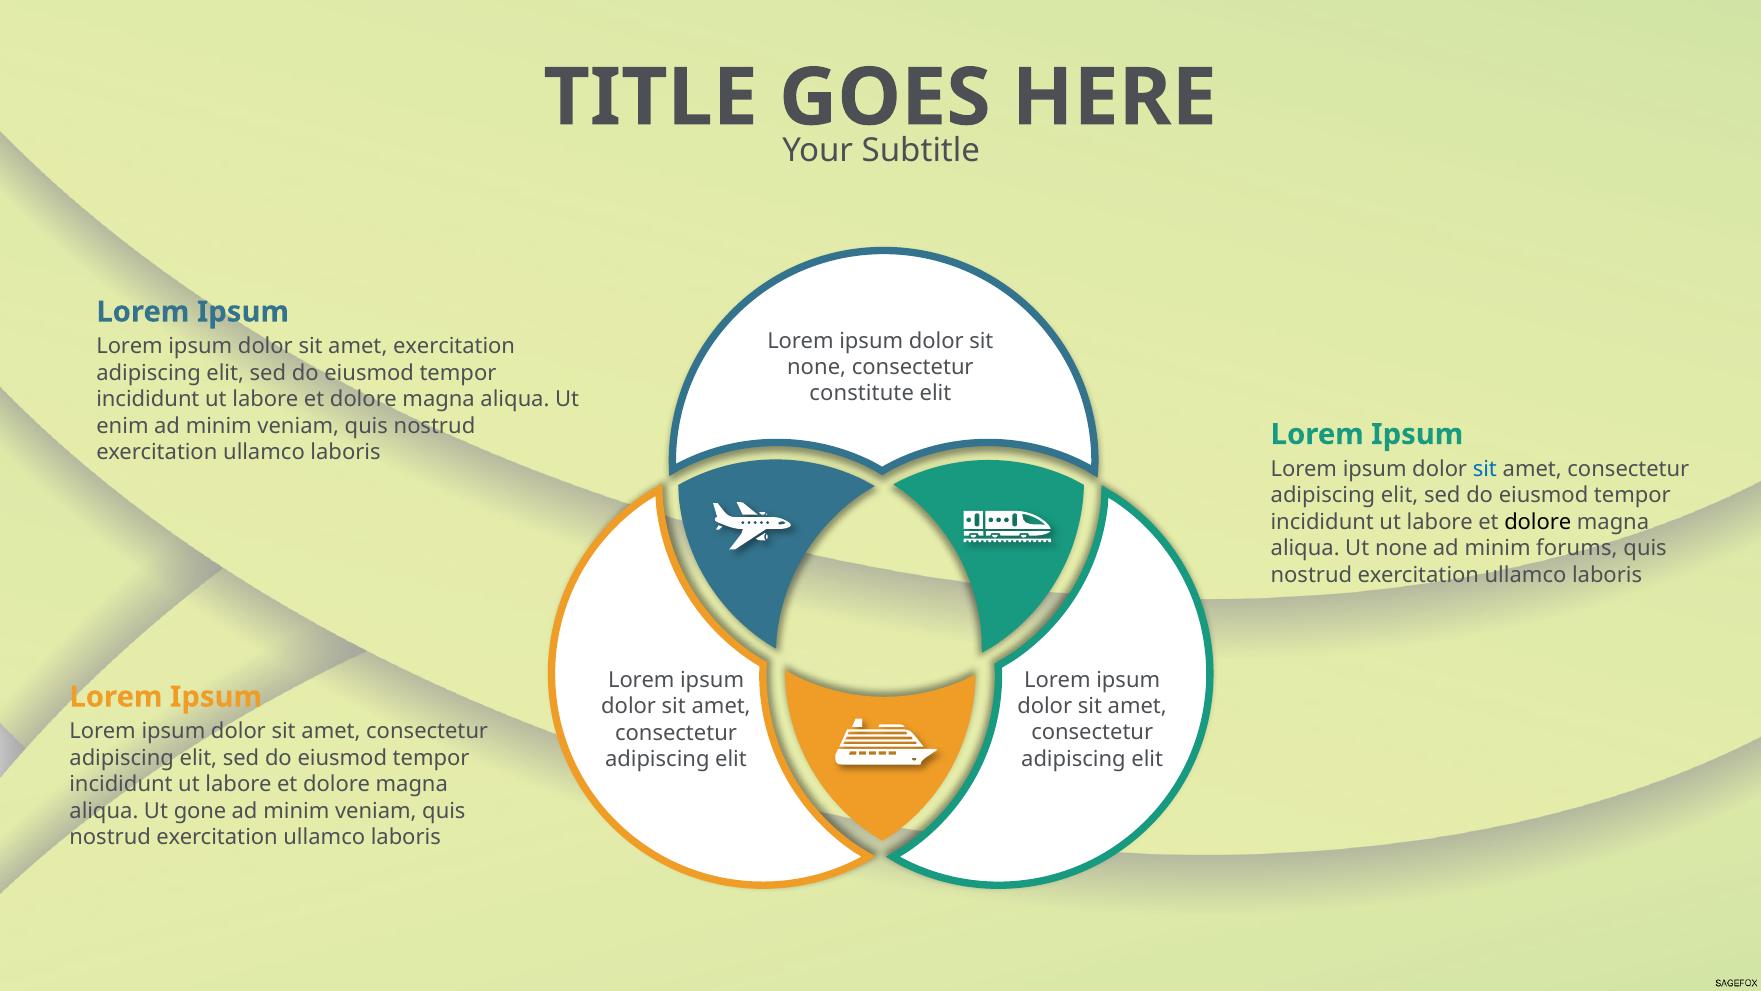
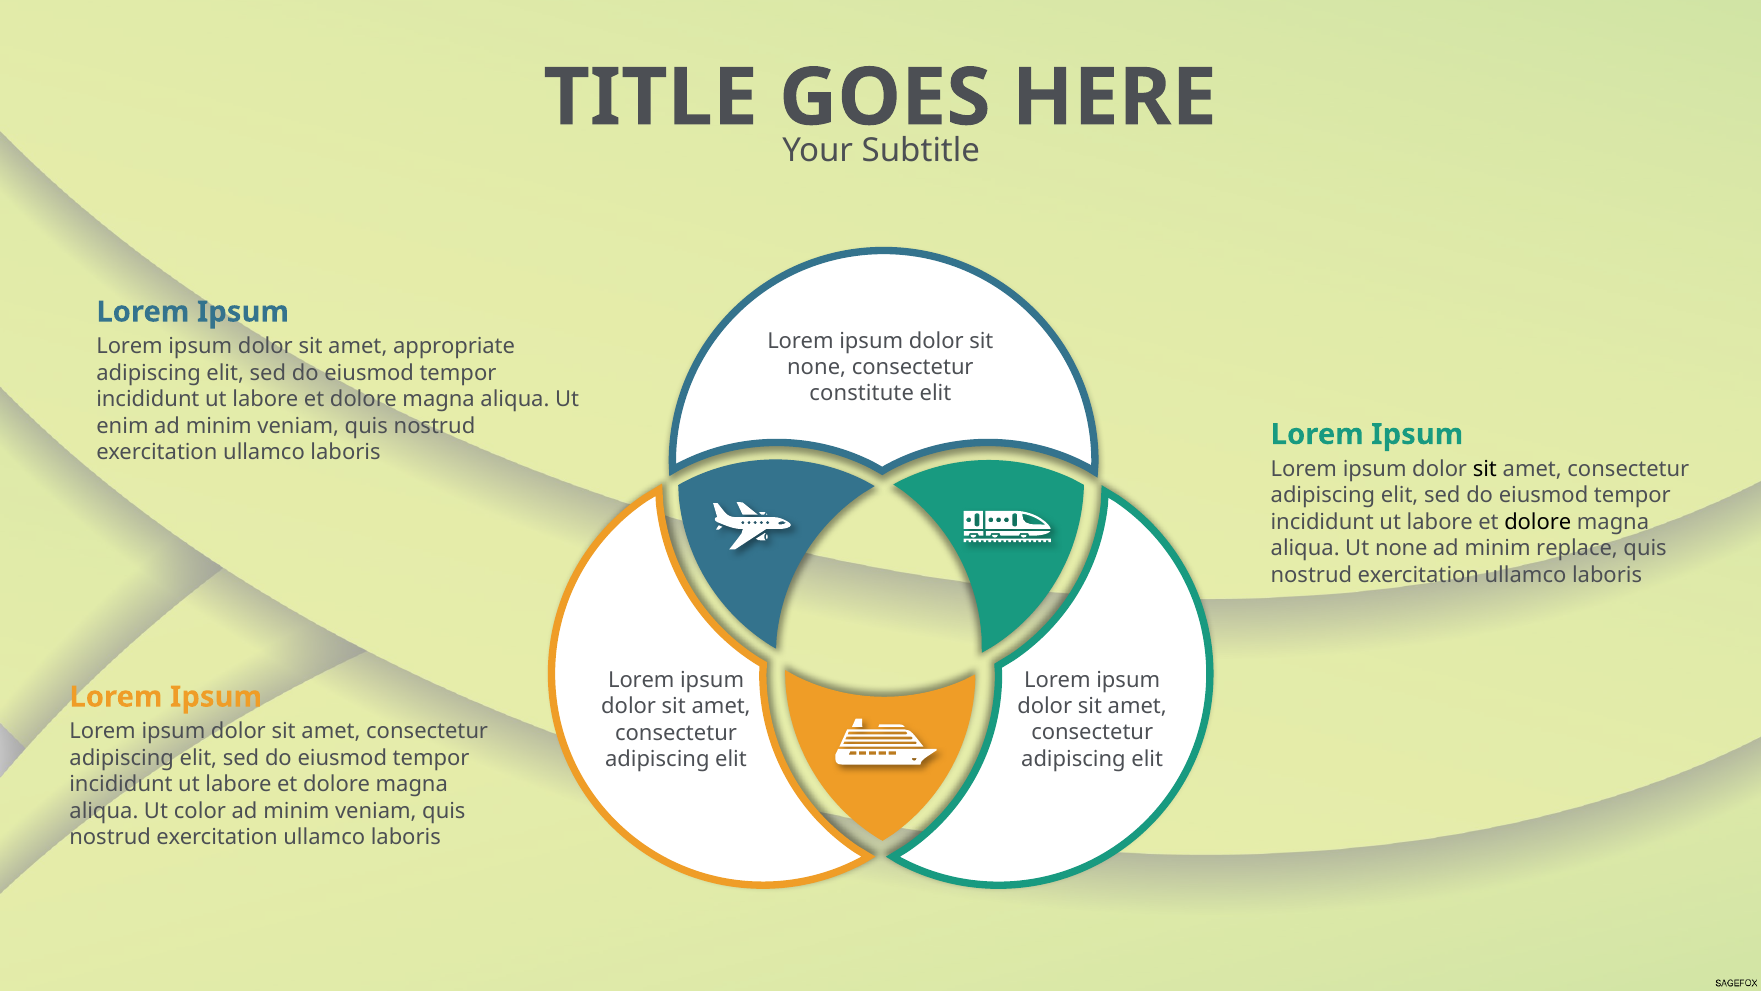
amet exercitation: exercitation -> appropriate (454, 346)
sit colour: blue -> black (1485, 469)
forums: forums -> replace (1577, 548)
gone: gone -> color (200, 811)
